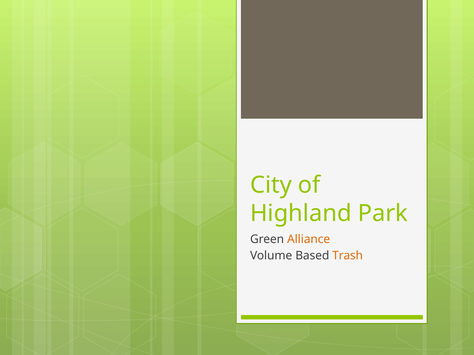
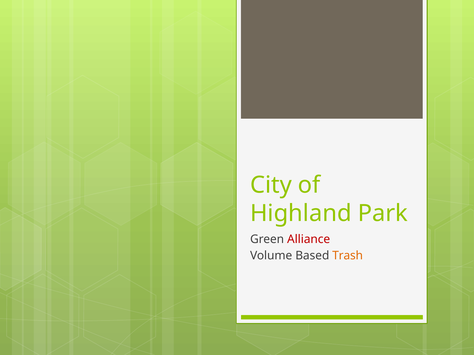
Alliance colour: orange -> red (309, 239)
